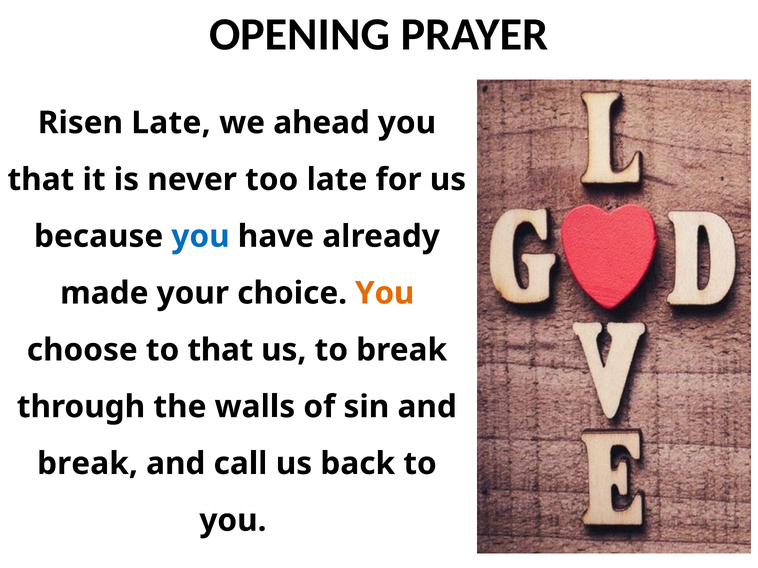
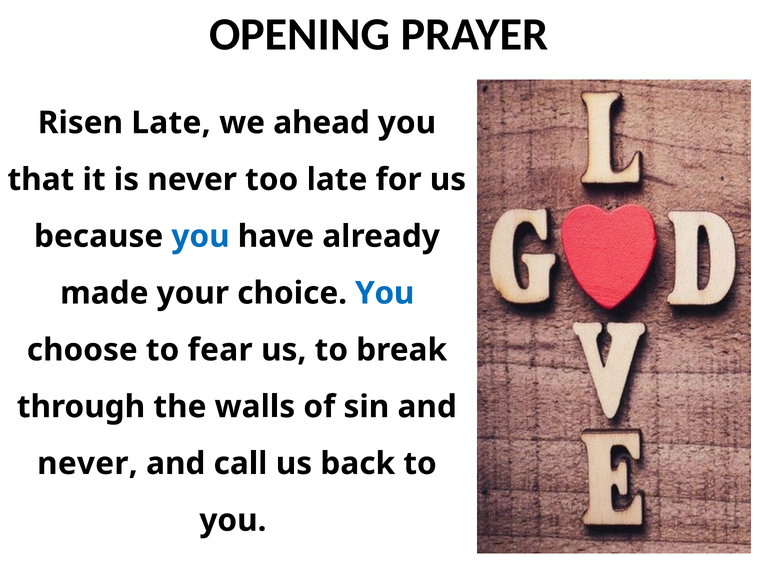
You colour: orange -> blue (385, 293)
to that: that -> fear (220, 350)
break: break -> never (87, 464)
